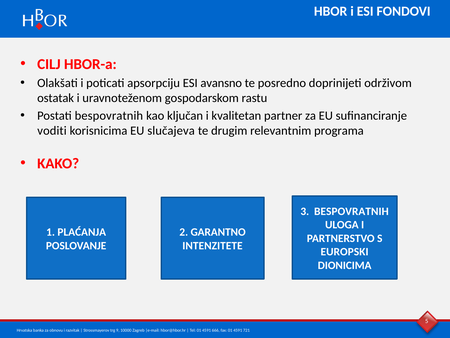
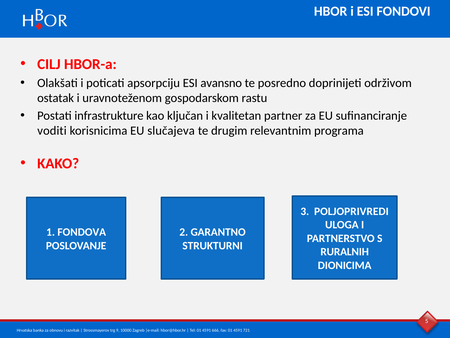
Postati bespovratnih: bespovratnih -> infrastrukture (109, 115)
3 BESPOVRATNIH: BESPOVRATNIH -> POLJOPRIVREDI (351, 211)
PLAĆANJA: PLAĆANJA -> FONDOVA (82, 232)
INTENZITETE: INTENZITETE -> STRUKTURNI (213, 245)
EUROPSKI: EUROPSKI -> RURALNIH (345, 251)
